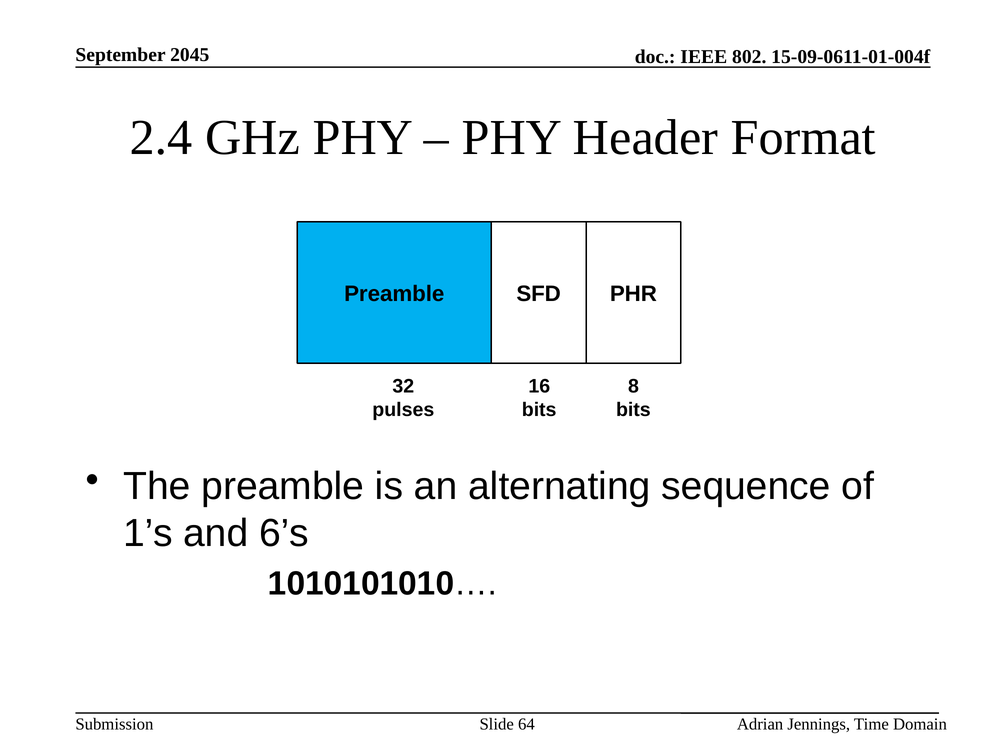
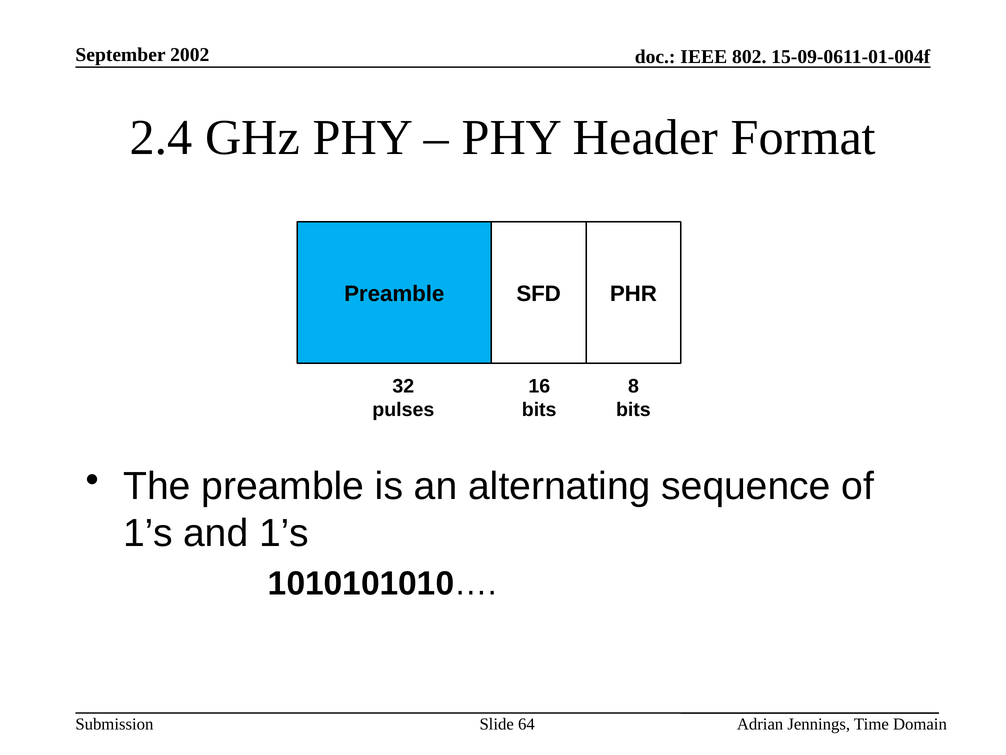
2045: 2045 -> 2002 (190, 55)
and 6’s: 6’s -> 1’s (284, 533)
